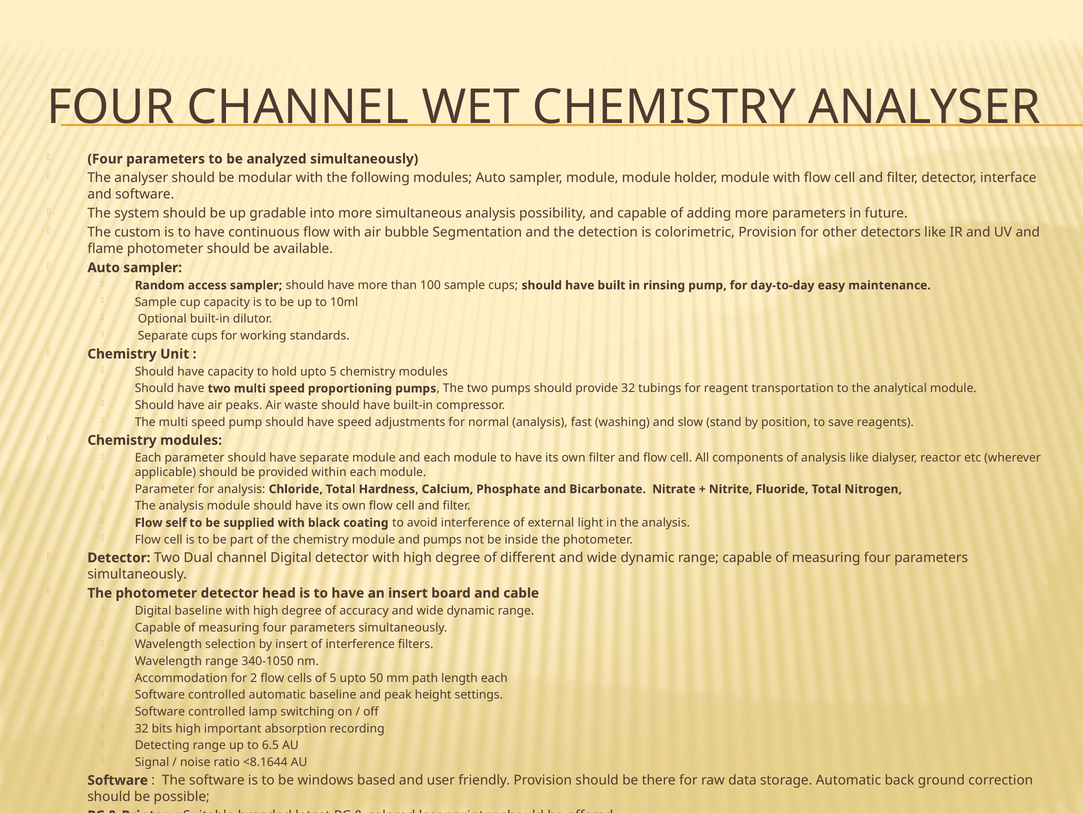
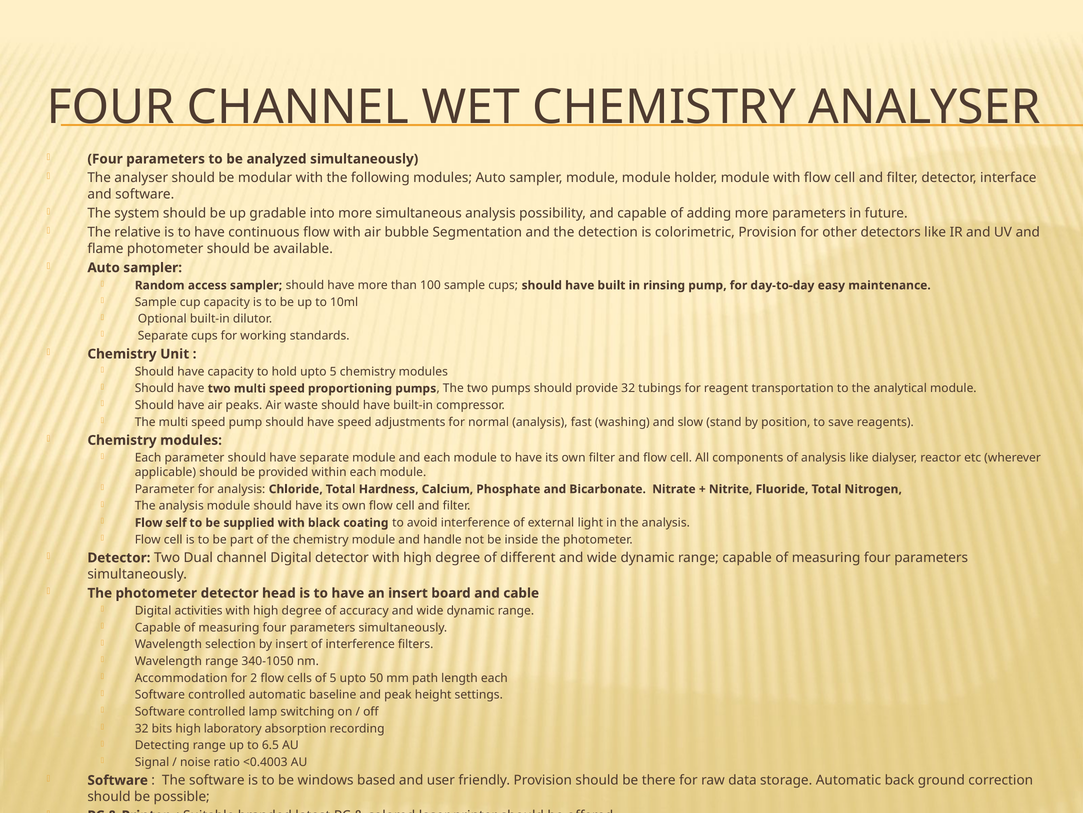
custom: custom -> relative (138, 232)
and pumps: pumps -> handle (442, 539)
Digital baseline: baseline -> activities (199, 610)
important: important -> laboratory (233, 728)
<8.1644: <8.1644 -> <0.4003 (265, 761)
